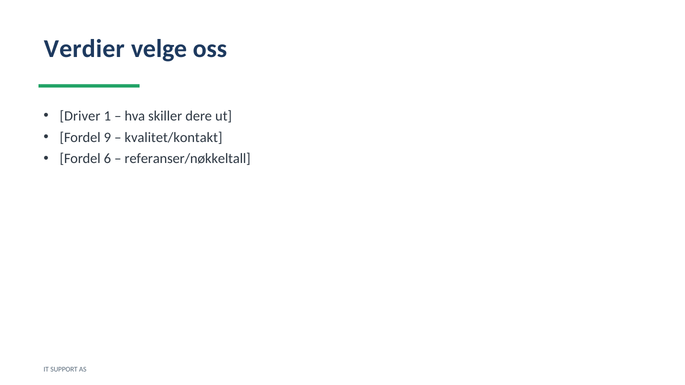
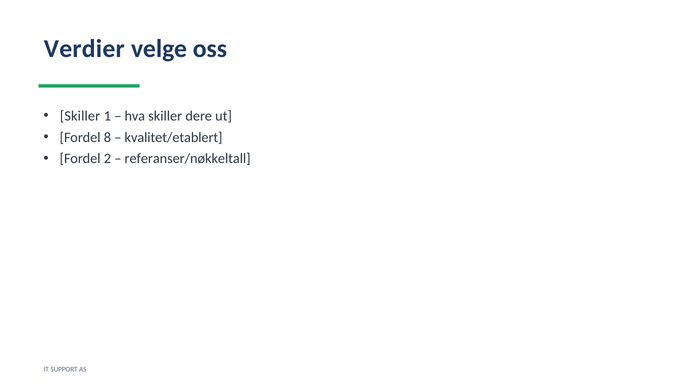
Driver: Driver -> Skiller (80, 116)
9: 9 -> 8 (107, 137)
kvalitet/kontakt: kvalitet/kontakt -> kvalitet/etablert (174, 137)
6: 6 -> 2 (107, 159)
